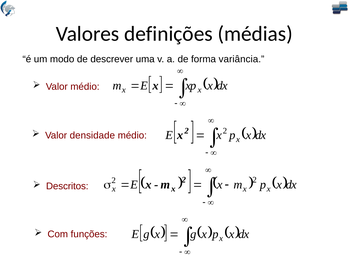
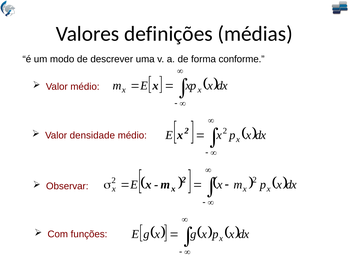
variância: variância -> conforme (242, 59)
Descritos: Descritos -> Observar (67, 186)
